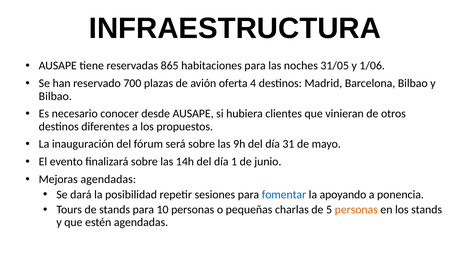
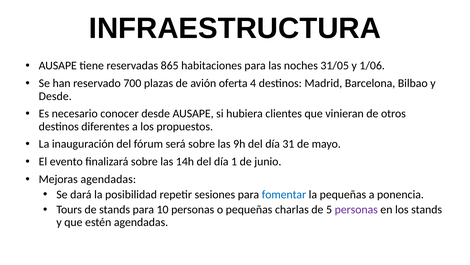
Bilbao: Bilbao -> Desde (55, 96)
la apoyando: apoyando -> pequeñas (343, 194)
personas colour: orange -> purple (356, 209)
